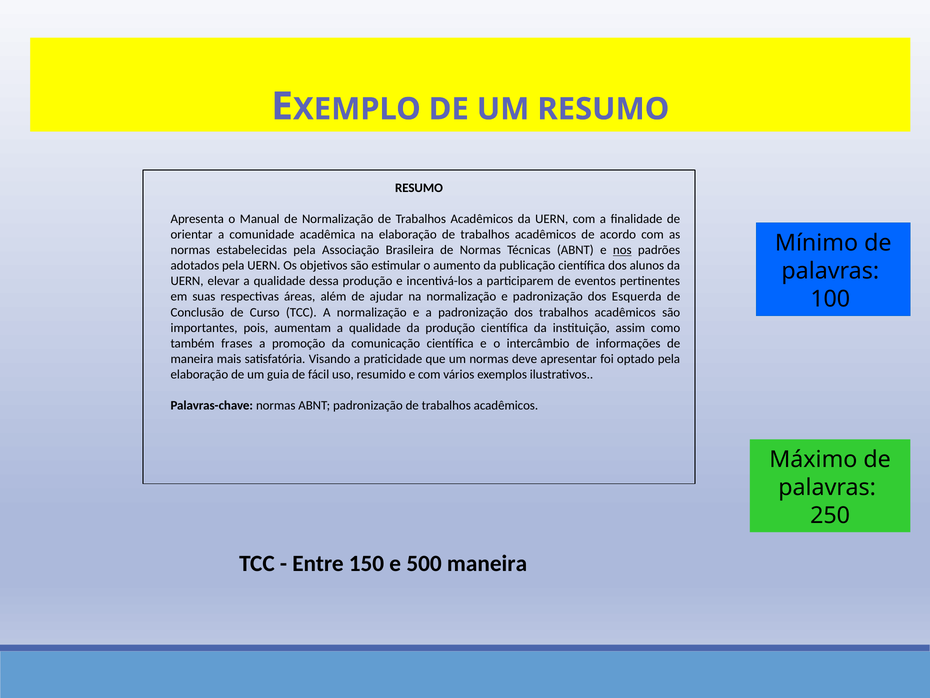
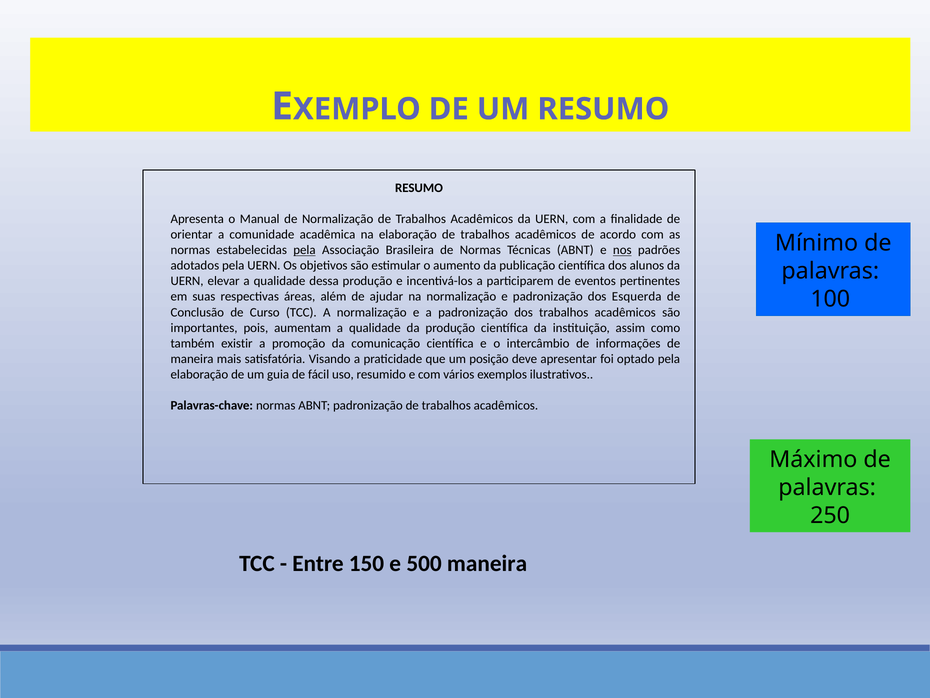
pela underline: none -> present (304, 250)
frases: frases -> existir (237, 343)
um normas: normas -> posição (489, 359)
